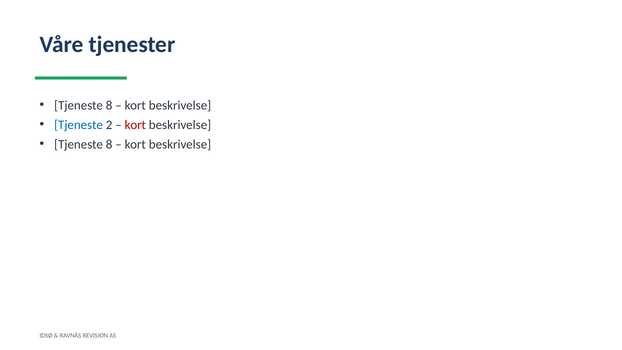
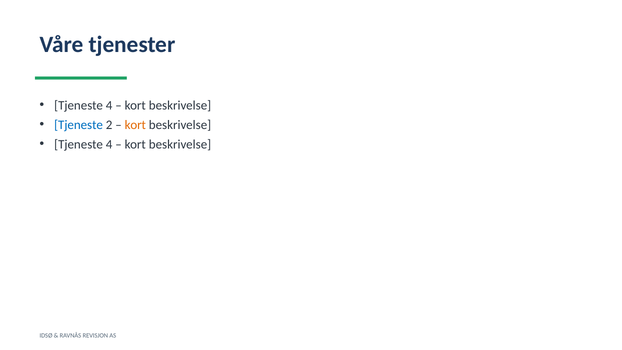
8: 8 -> 4 (109, 105)
kort colour: red -> orange (135, 125)
8: 8 -> 4 (109, 144)
